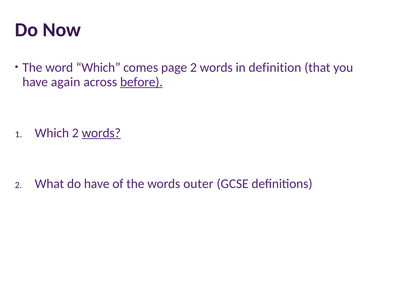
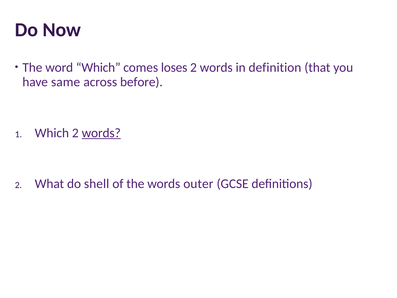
page: page -> loses (174, 68)
again: again -> same (66, 82)
before underline: present -> none (141, 82)
do have: have -> shell (97, 184)
